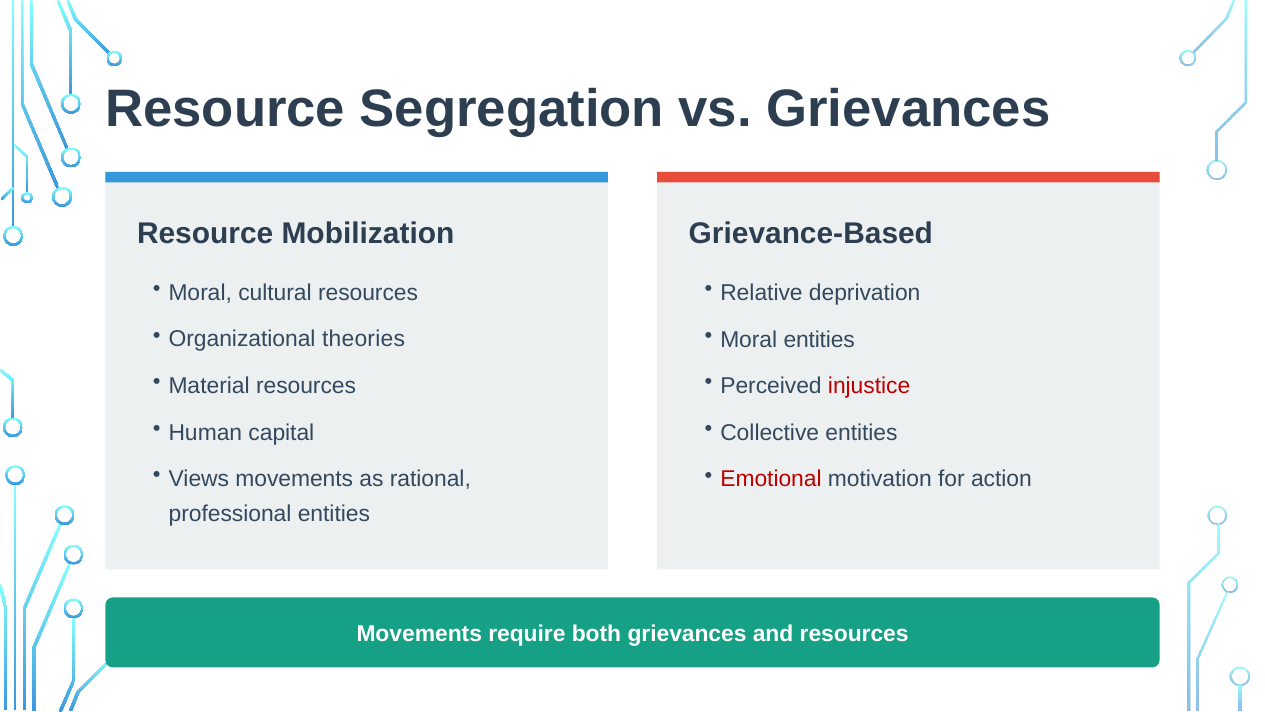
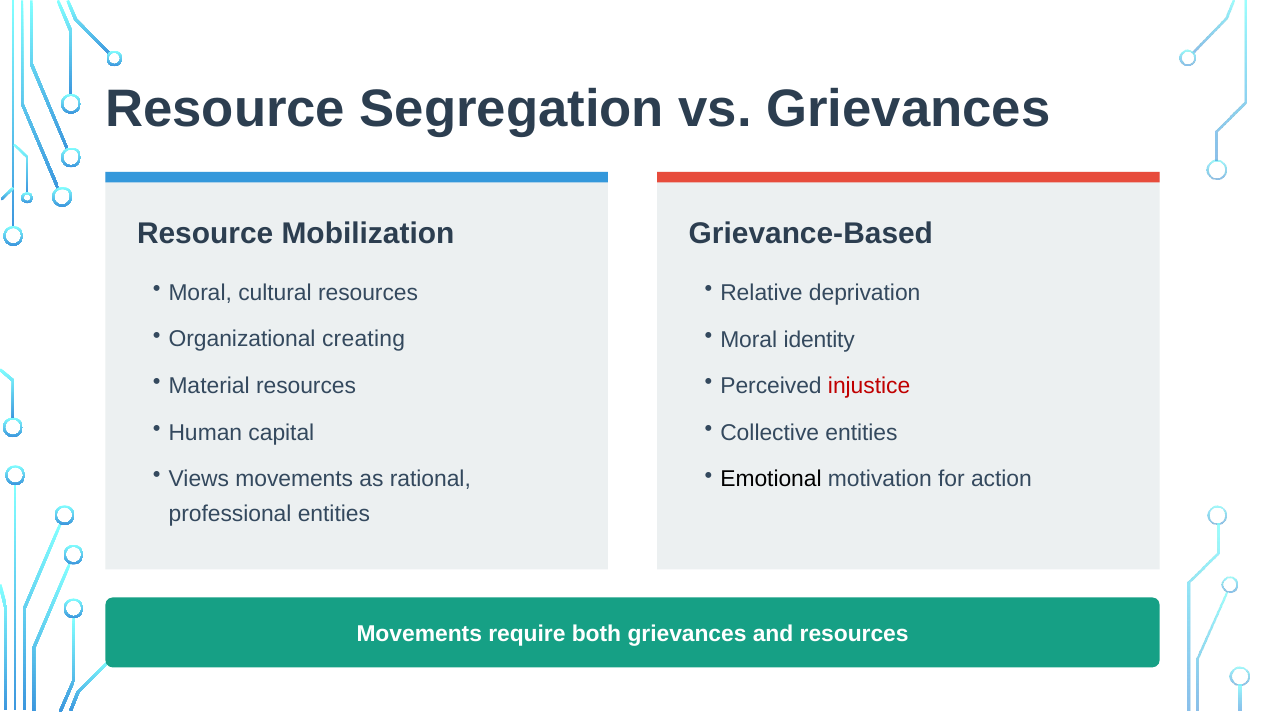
theories: theories -> creating (364, 339)
Moral entities: entities -> identity (819, 339)
Emotional colour: red -> black (771, 479)
